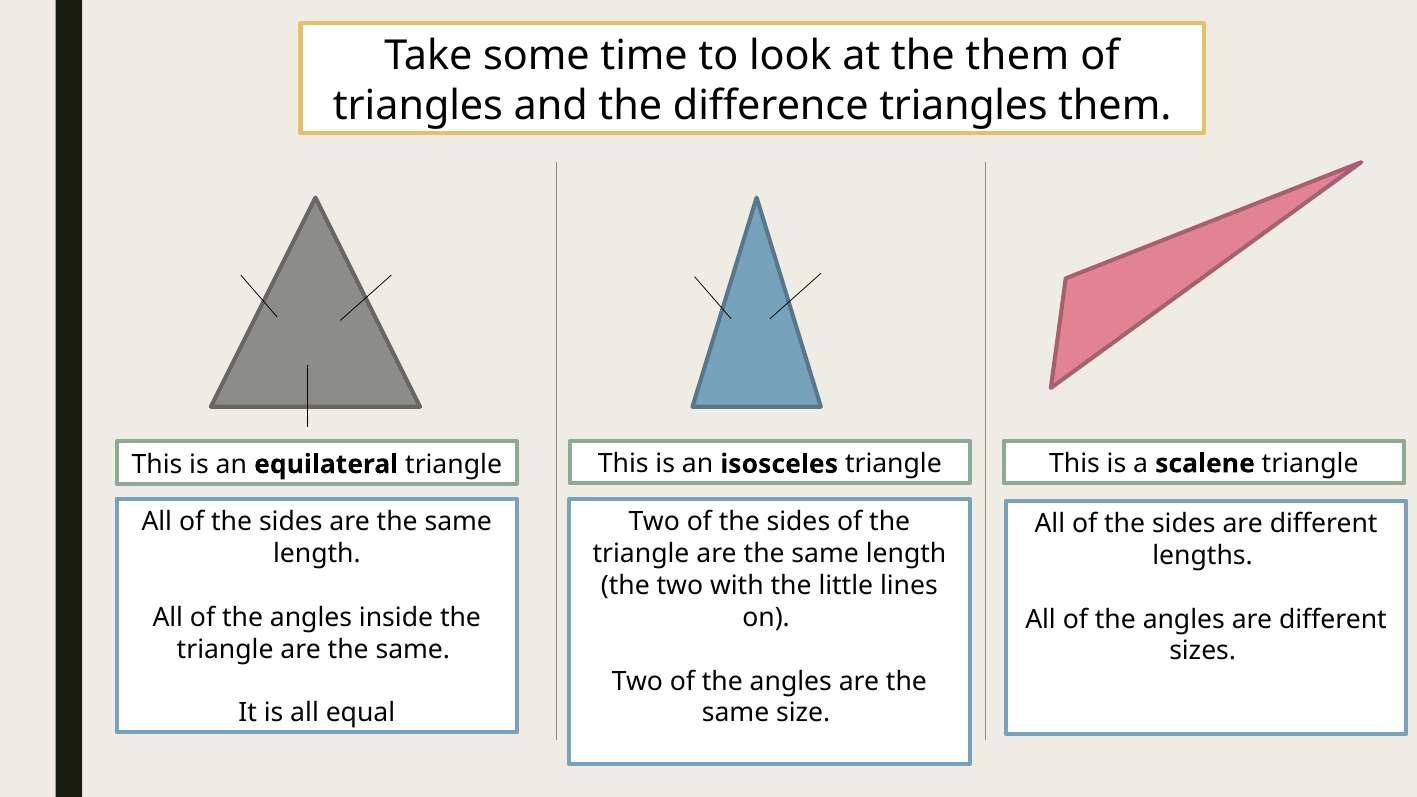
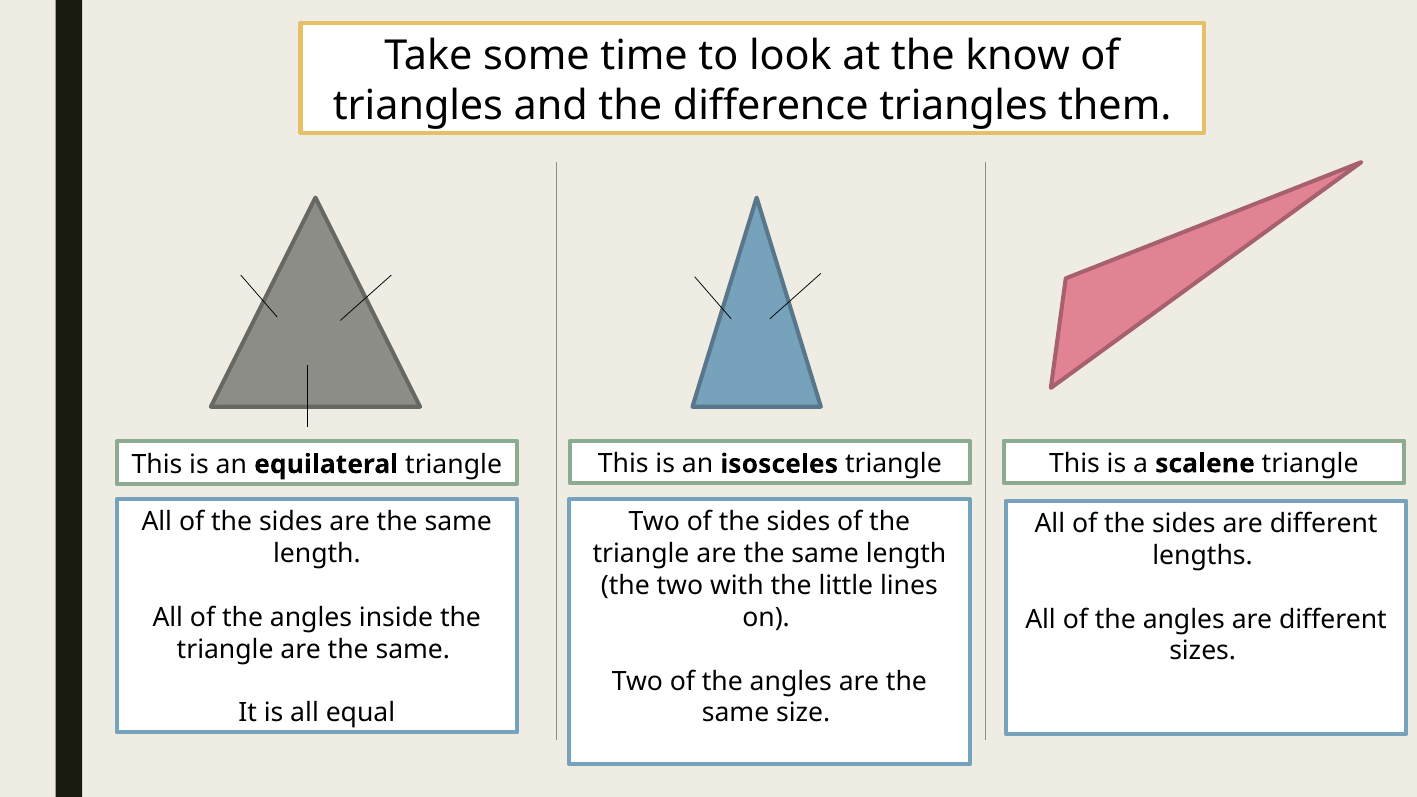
the them: them -> know (1018, 56)
